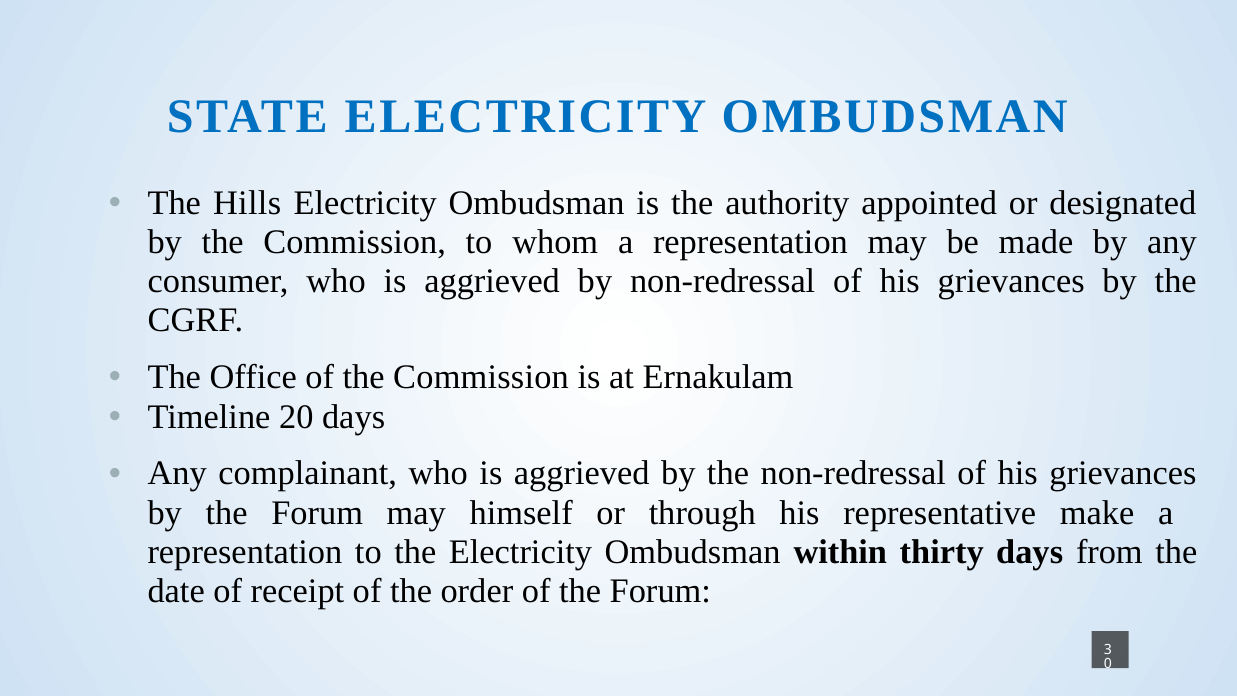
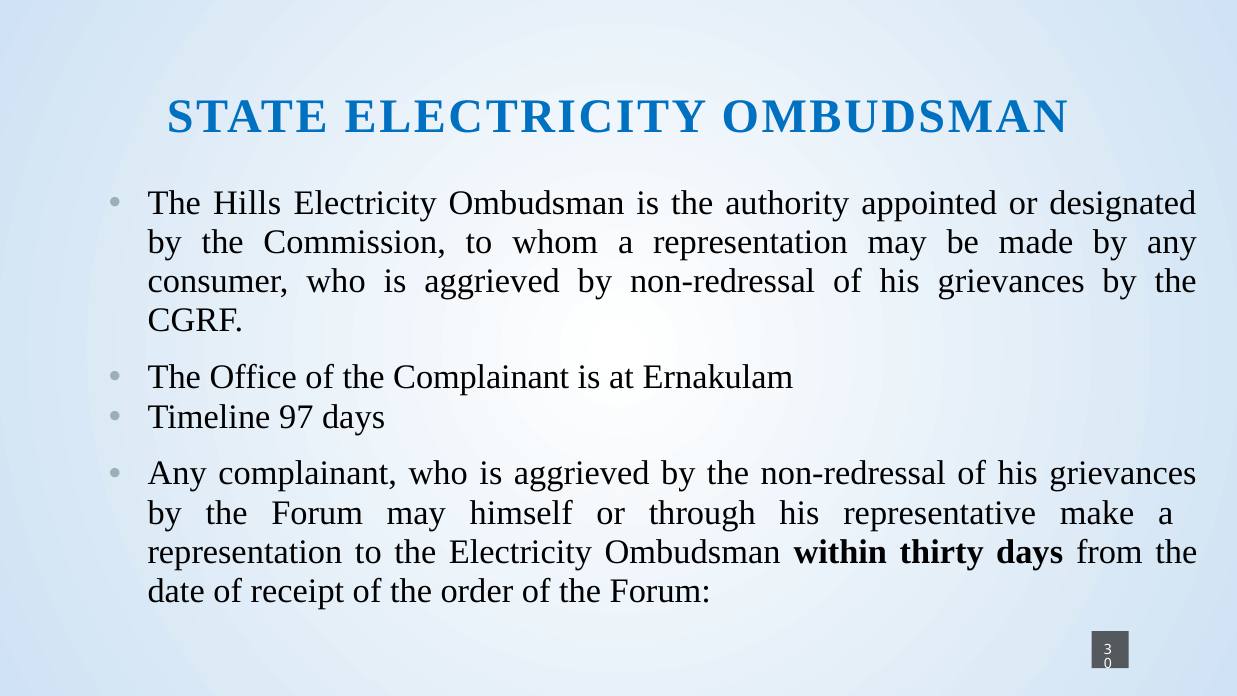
of the Commission: Commission -> Complainant (481, 377)
20: 20 -> 97 (296, 417)
